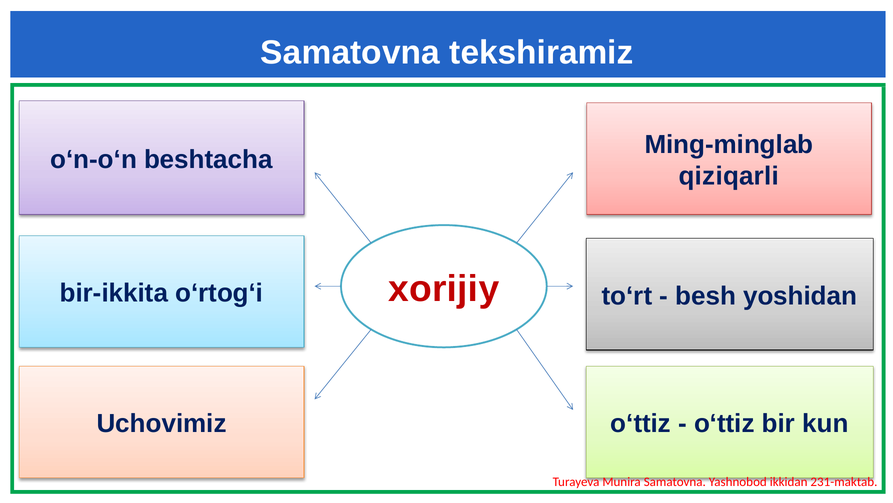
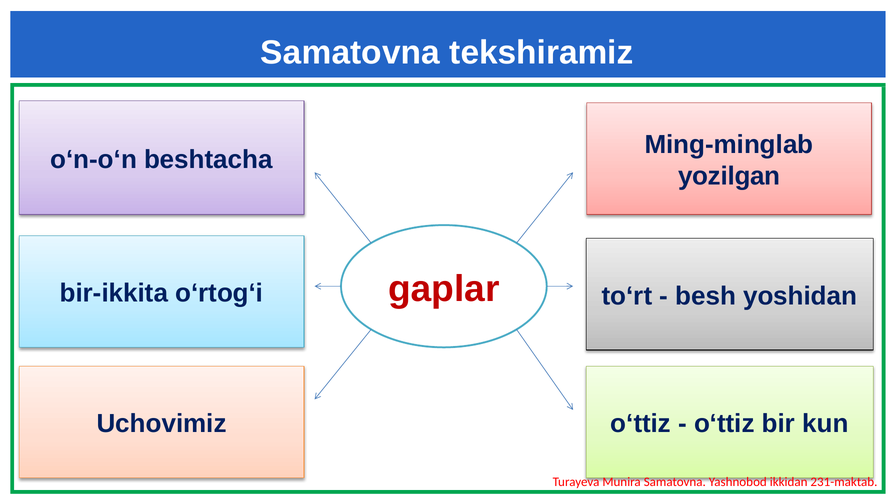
qiziqarli: qiziqarli -> yozilgan (729, 176)
xorijiy: xorijiy -> gaplar (444, 288)
